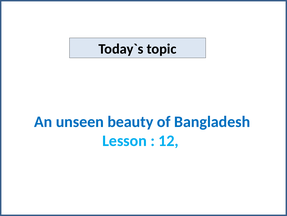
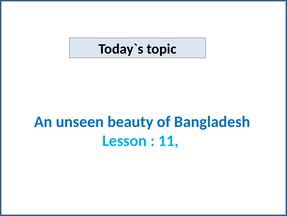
12: 12 -> 11 (168, 140)
